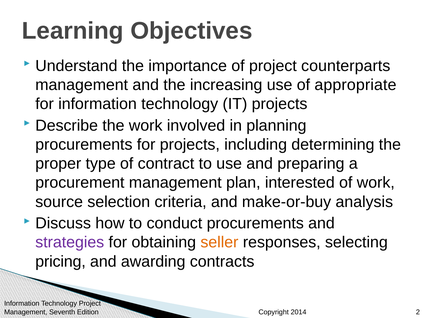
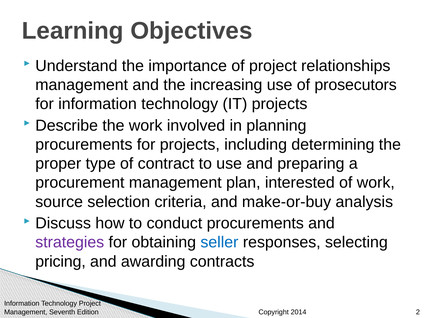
counterparts: counterparts -> relationships (346, 66)
appropriate: appropriate -> prosecutors (356, 85)
seller colour: orange -> blue (219, 242)
